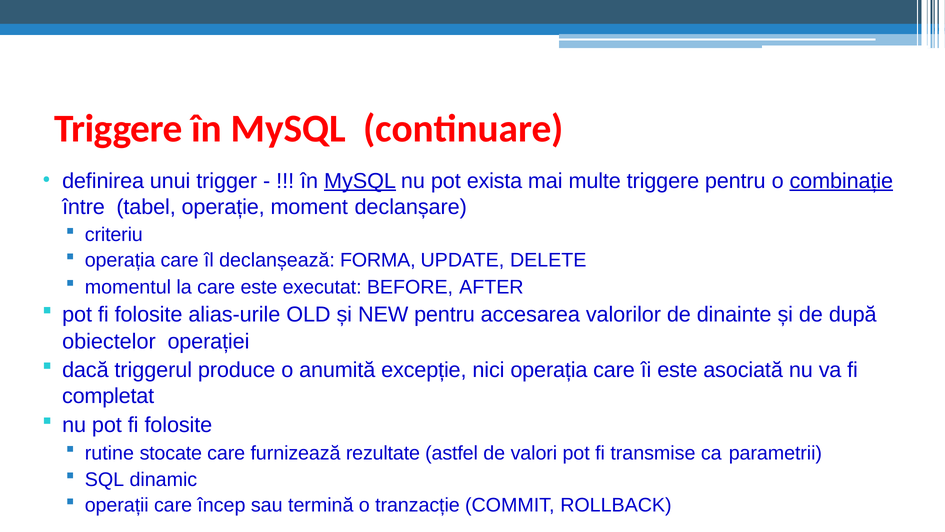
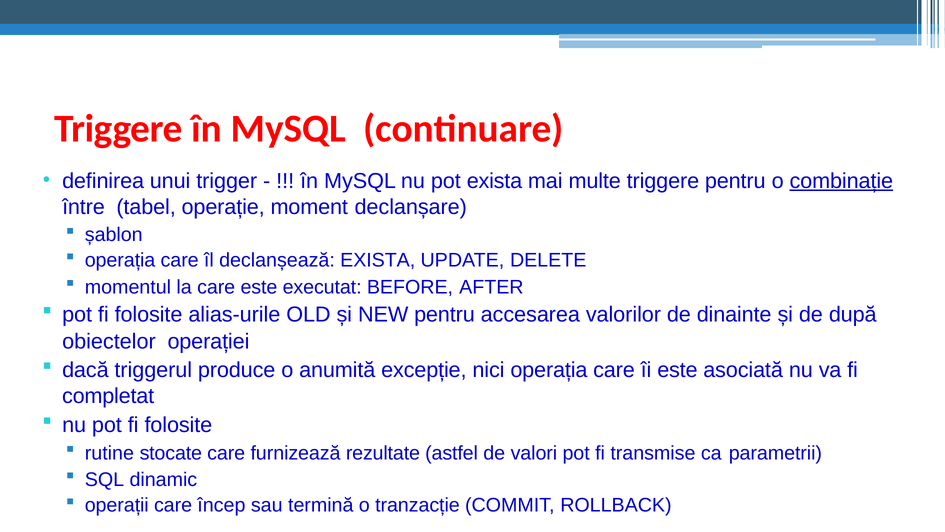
MySQL underline: present -> none (360, 181)
criteriu: criteriu -> șablon (114, 234)
declanșează FORMA: FORMA -> EXISTA (378, 260)
